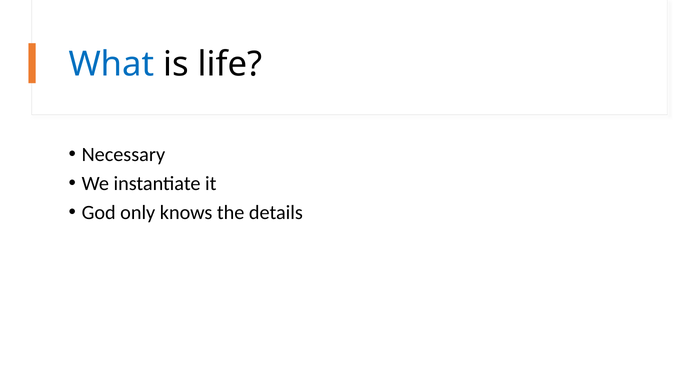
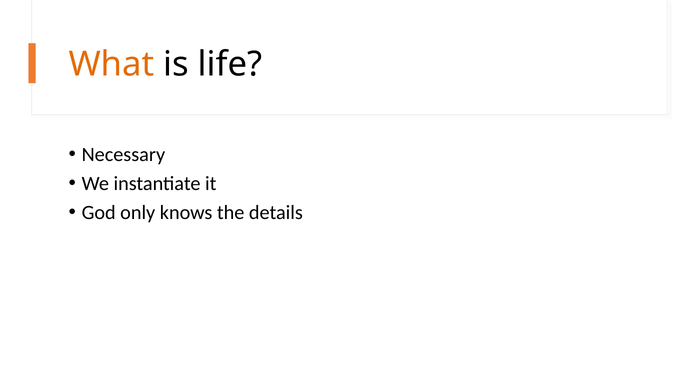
What colour: blue -> orange (112, 65)
